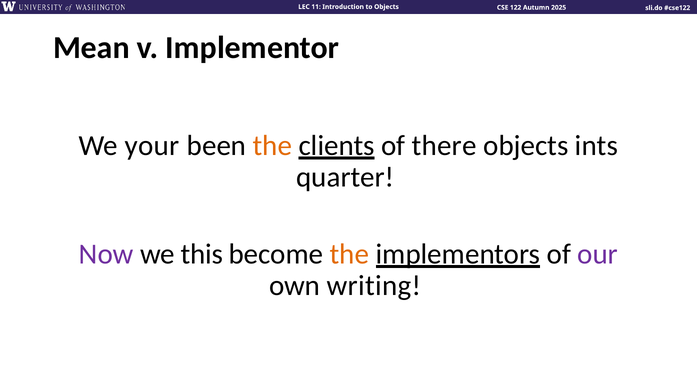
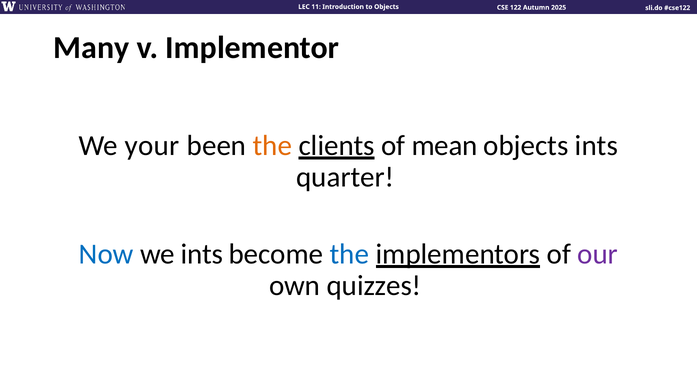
Mean: Mean -> Many (91, 48)
there: there -> mean (444, 146)
Now colour: purple -> blue (106, 254)
we this: this -> ints (202, 254)
the colour: orange -> blue (349, 254)
writing: writing -> quizzes (374, 285)
